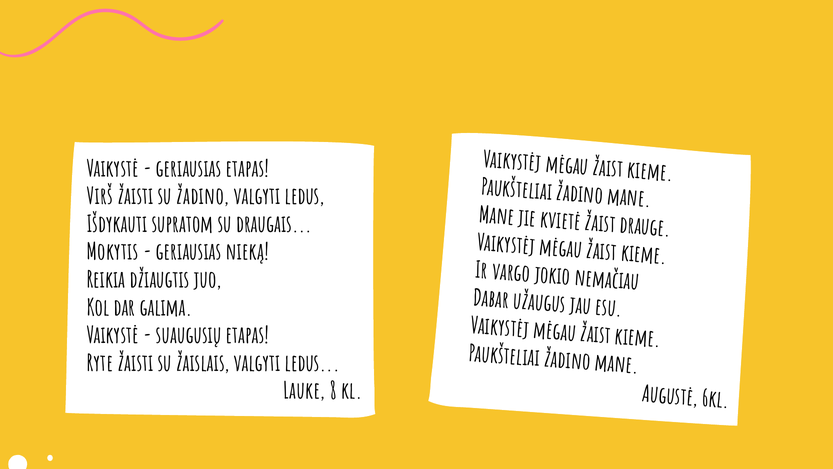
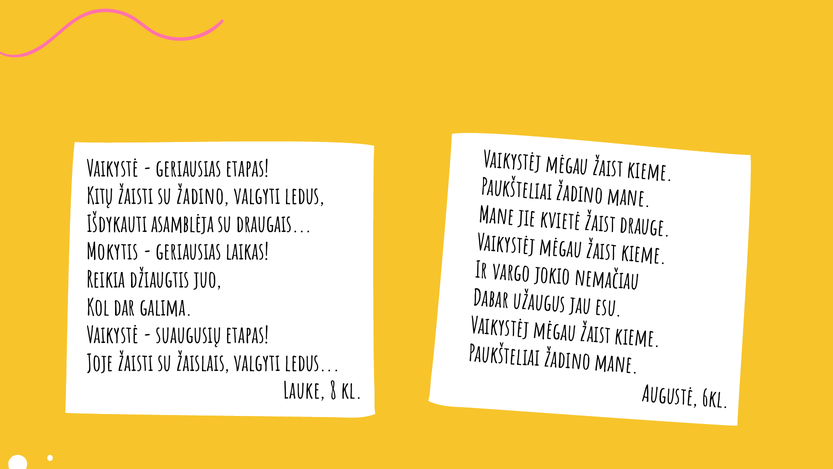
Virš: Virš -> Kitų (100, 197)
supratom: supratom -> asamblėja (183, 224)
nieką: nieką -> laikas (247, 252)
Ryte: Ryte -> Joje (100, 363)
